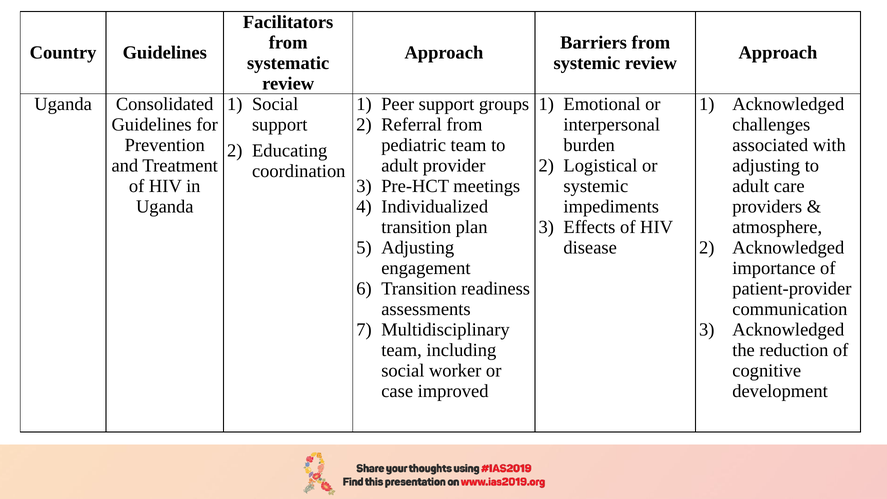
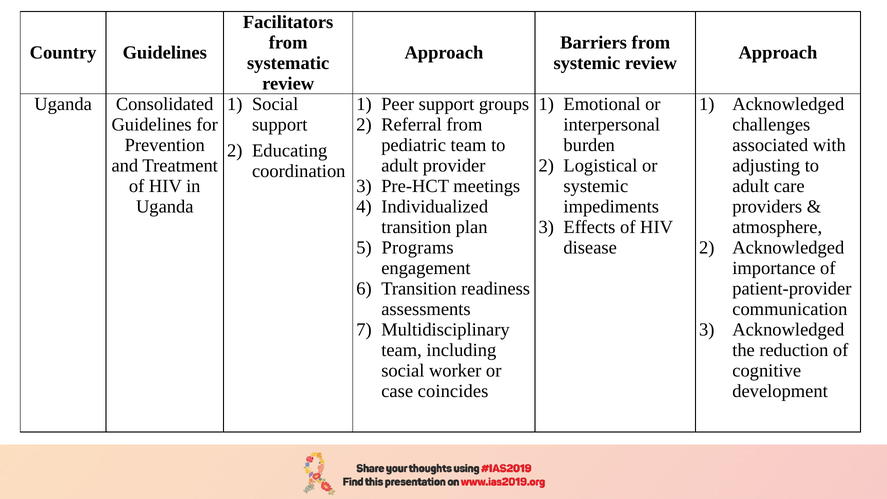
Adjusting: Adjusting -> Programs (418, 248)
improved: improved -> coincides (453, 391)
